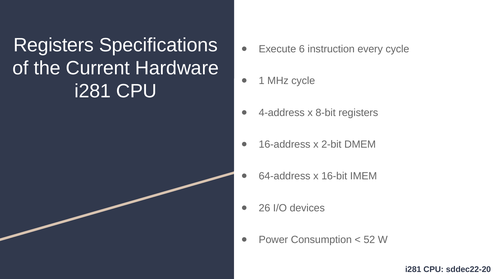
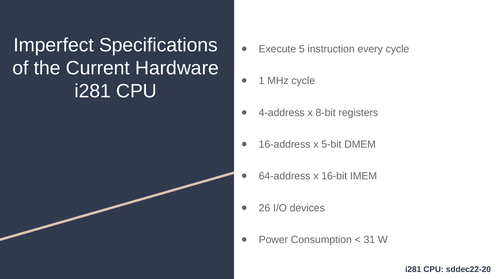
Registers: Registers -> Imperfect (54, 45)
6: 6 -> 5 (302, 49)
2-bit: 2-bit -> 5-bit (331, 144)
52: 52 -> 31 (369, 240)
